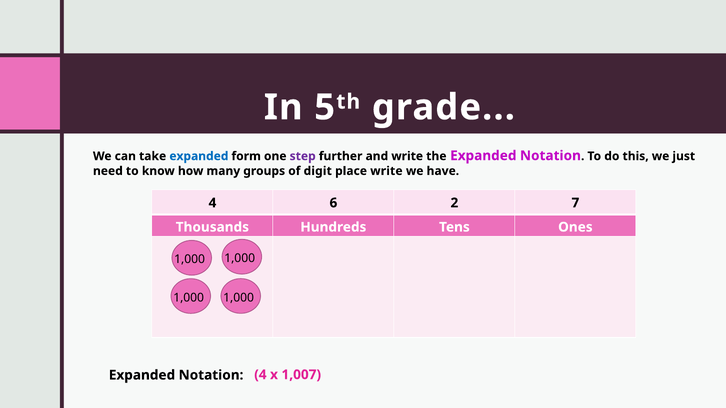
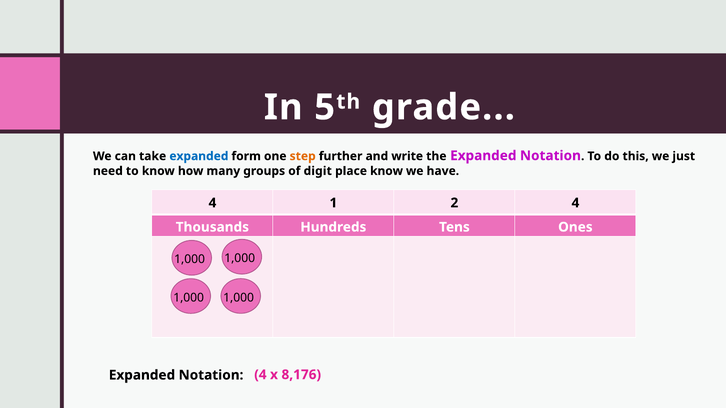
step colour: purple -> orange (303, 156)
place write: write -> know (387, 171)
6: 6 -> 1 (333, 203)
2 7: 7 -> 4 (575, 203)
1,007: 1,007 -> 8,176 (301, 375)
